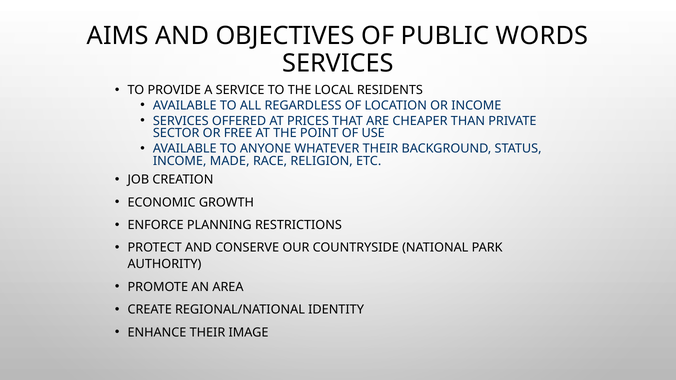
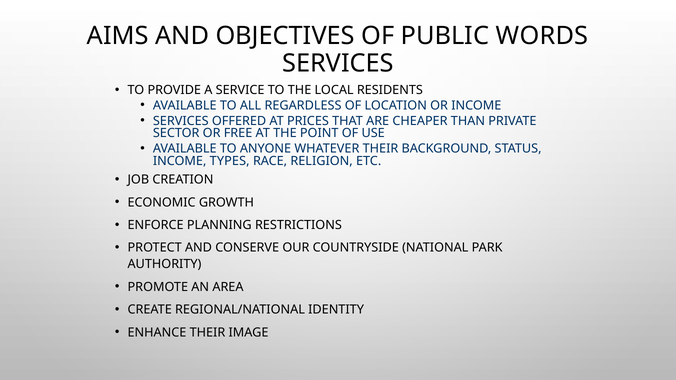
MADE: MADE -> TYPES (230, 161)
